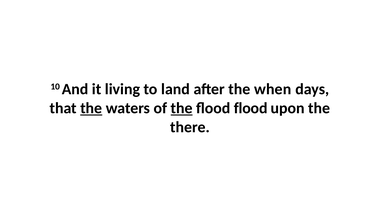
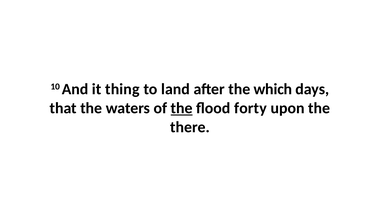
living: living -> thing (122, 89)
when: when -> which (273, 89)
the underline: present -> none (91, 108)
flood flood: flood -> forty (250, 108)
